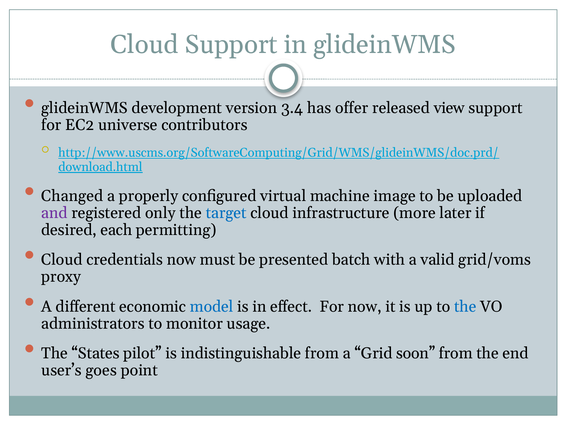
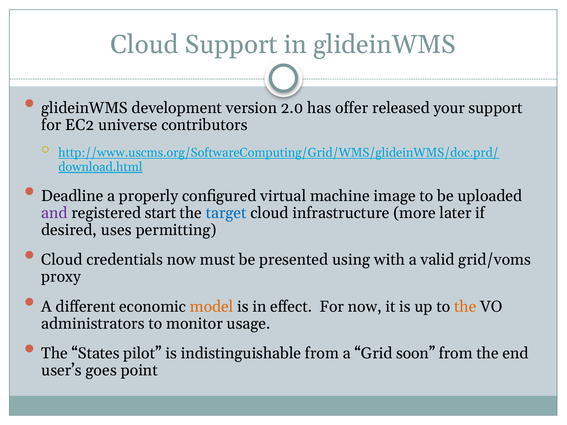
3.4: 3.4 -> 2.0 (292, 108)
view: view -> your (449, 108)
Changed: Changed -> Deadline (72, 196)
only: only -> start (160, 213)
each: each -> uses (116, 230)
batch: batch -> using (351, 260)
model colour: blue -> orange (212, 307)
the colour: blue -> orange (465, 307)
